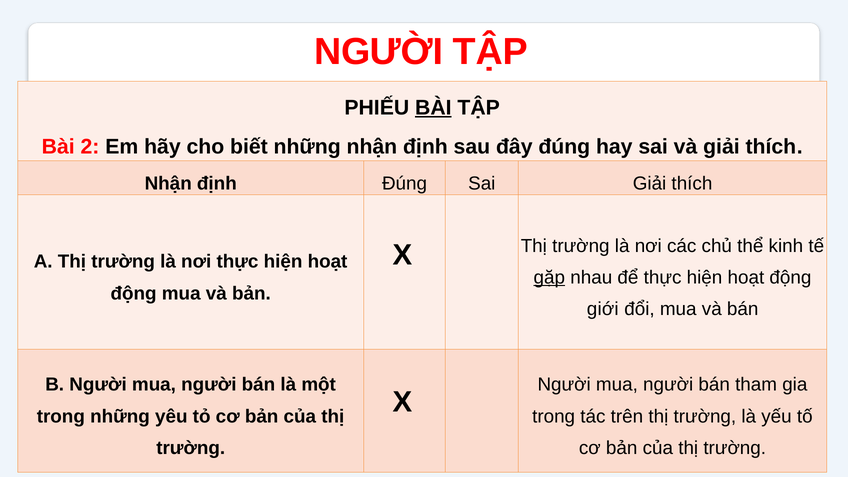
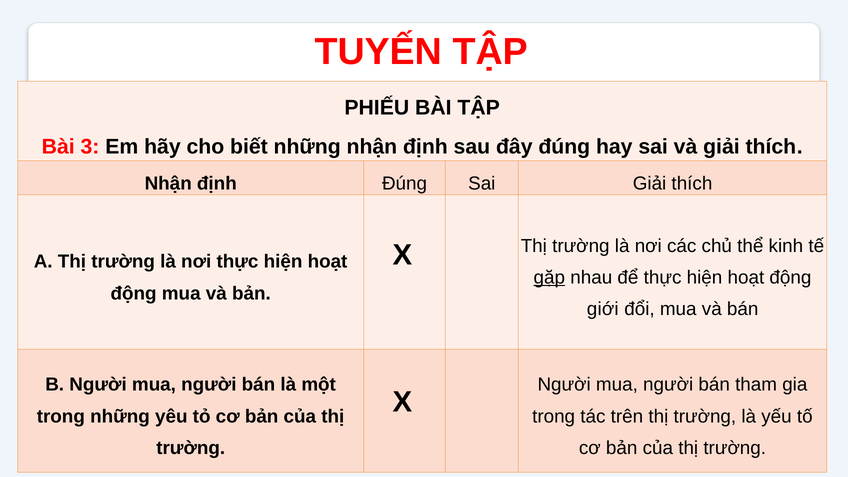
NGƯỜI: NGƯỜI -> TUYẾN (378, 52)
BÀI underline: present -> none (433, 108)
2: 2 -> 3 (90, 147)
